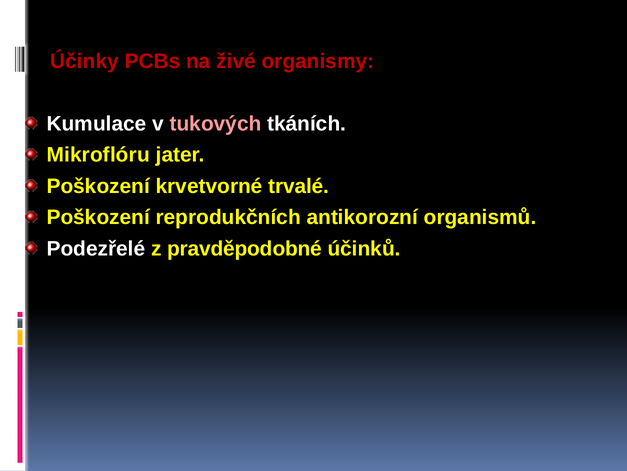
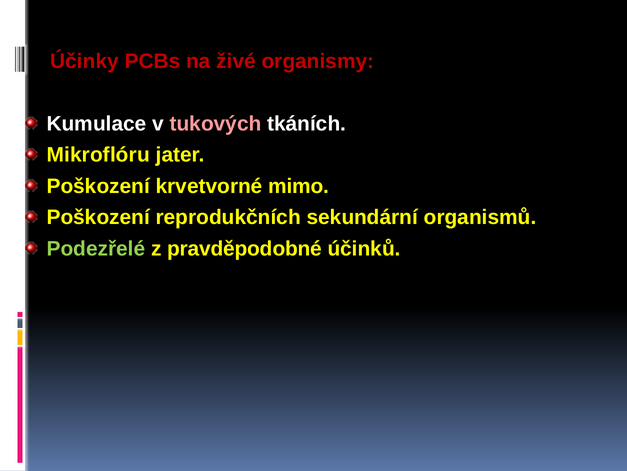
trvalé: trvalé -> mimo (299, 186)
antikorozní: antikorozní -> sekundární (362, 217)
Podezřelé colour: white -> light green (96, 248)
